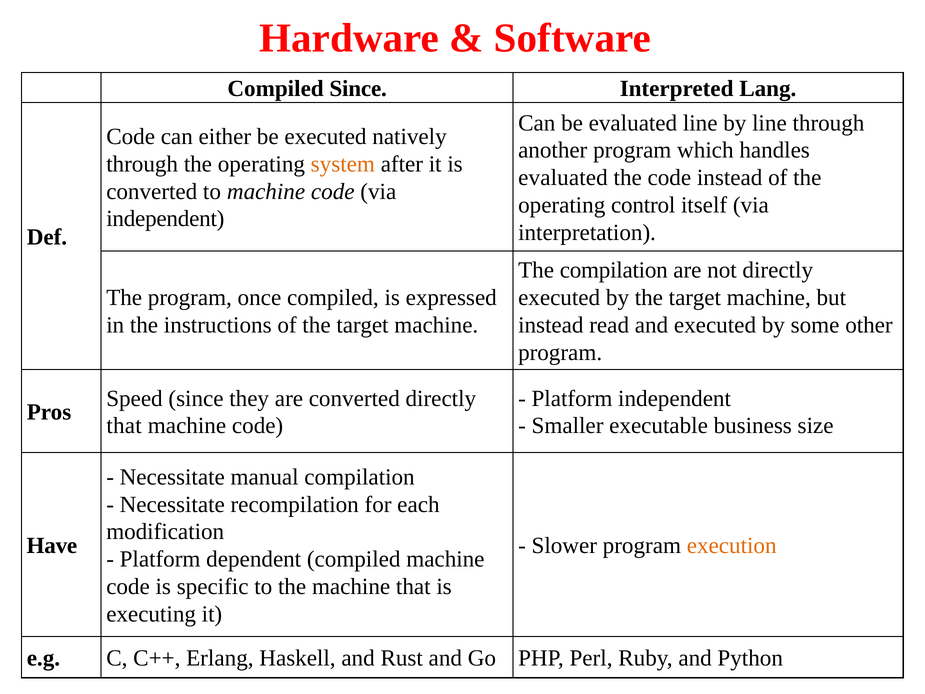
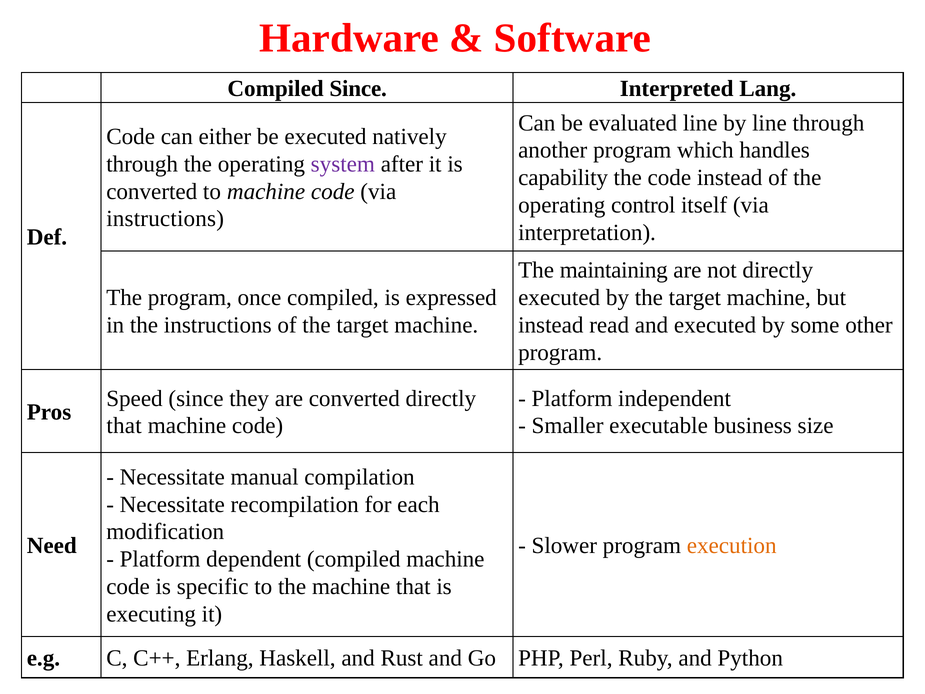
system colour: orange -> purple (343, 164)
evaluated: evaluated -> capability (563, 178)
independent: independent -> instructions (165, 219)
The compilation: compilation -> maintaining (614, 270)
Have: Have -> Need (52, 545)
